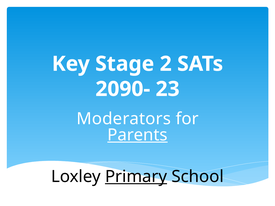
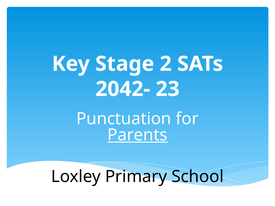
2090-: 2090- -> 2042- (123, 89)
Moderators: Moderators -> Punctuation (124, 119)
Primary underline: present -> none (136, 177)
